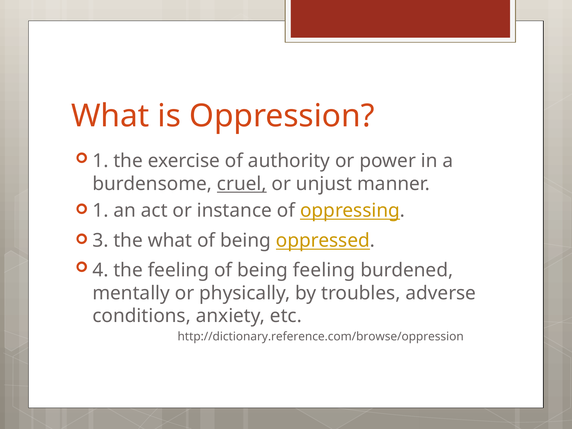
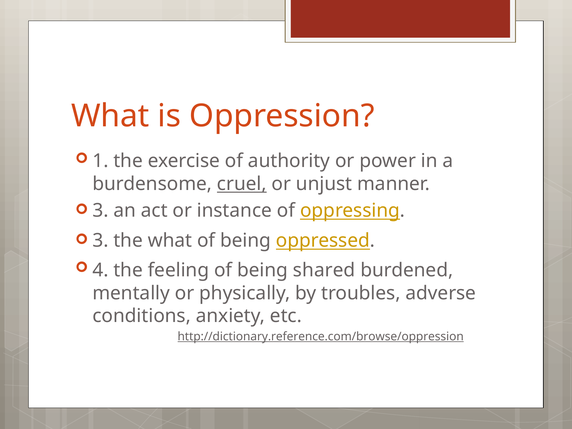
1: 1 -> 3 (100, 211)
being feeling: feeling -> shared (324, 270)
http://dictionary.reference.com/browse/oppression underline: none -> present (321, 336)
